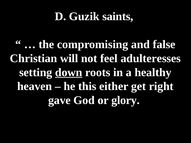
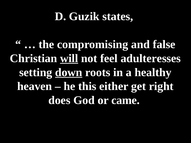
saints: saints -> states (118, 16)
will underline: none -> present (69, 58)
gave: gave -> does (59, 100)
glory: glory -> came (125, 100)
